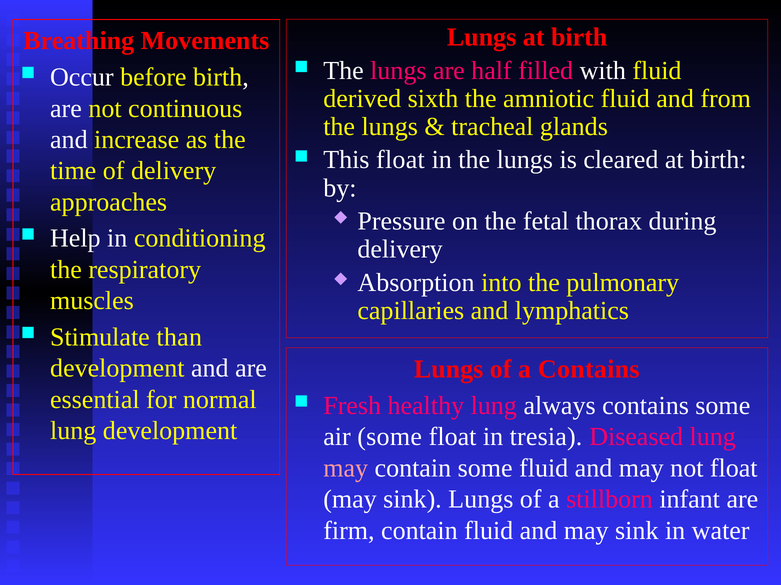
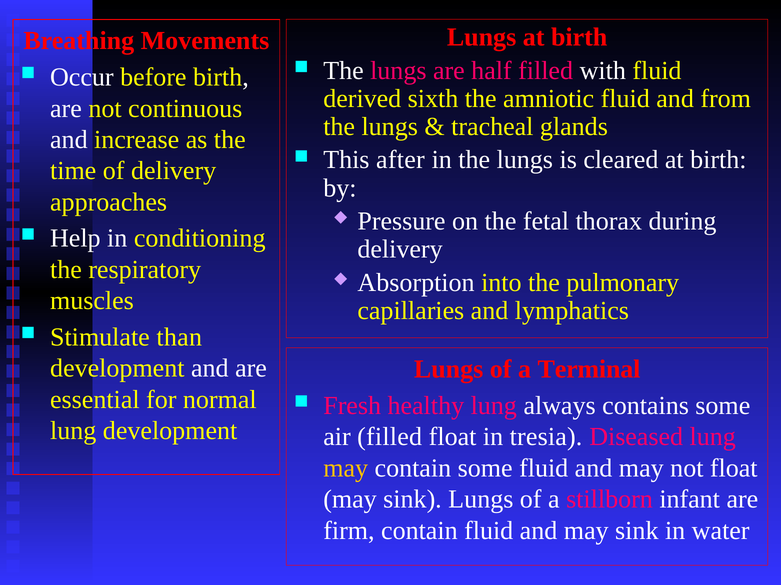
This float: float -> after (400, 160)
a Contains: Contains -> Terminal (589, 370)
air some: some -> filled (390, 437)
may colour: pink -> yellow (346, 469)
